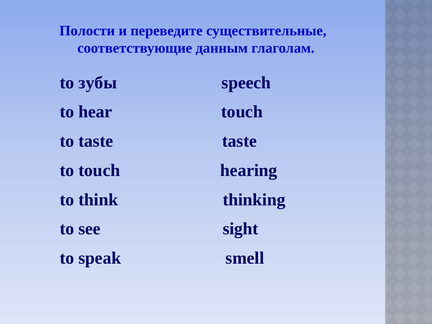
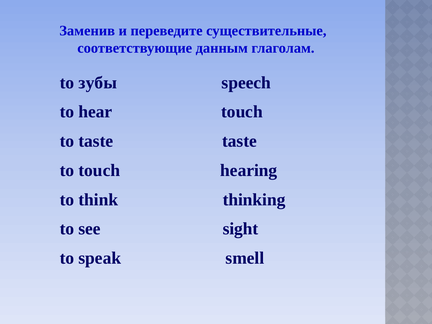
Полости: Полости -> Заменив (87, 31)
